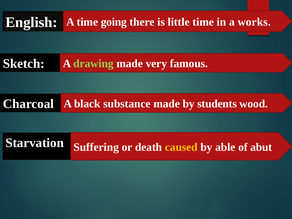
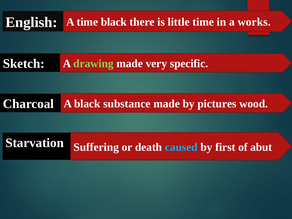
time going: going -> black (114, 22)
famous: famous -> specific (189, 64)
students: students -> pictures (217, 104)
caused colour: yellow -> light blue (181, 147)
able: able -> first (225, 147)
